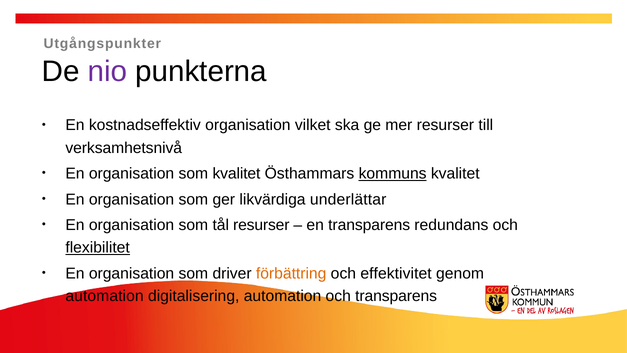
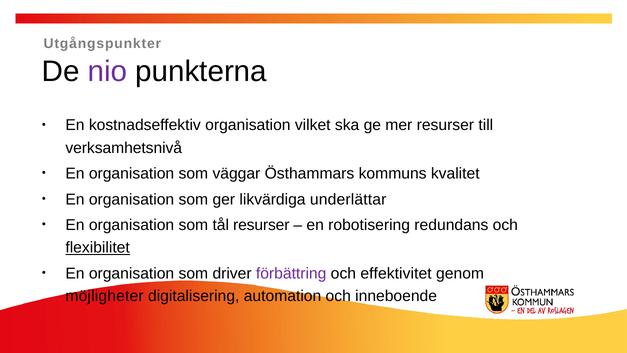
som kvalitet: kvalitet -> väggar (236, 173)
kommuns underline: present -> none (393, 173)
en transparens: transparens -> robotisering (369, 225)
förbättring colour: orange -> purple (291, 273)
automation: automation -> möjligheter (105, 296)
och transparens: transparens -> inneboende (396, 296)
